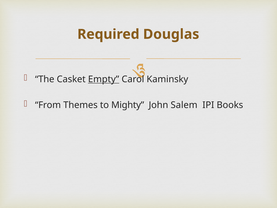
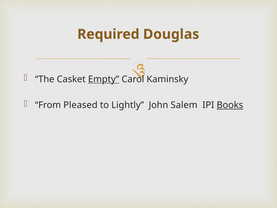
Themes: Themes -> Pleased (80, 105)
Mighty: Mighty -> Lightly (128, 105)
Books underline: none -> present (230, 105)
